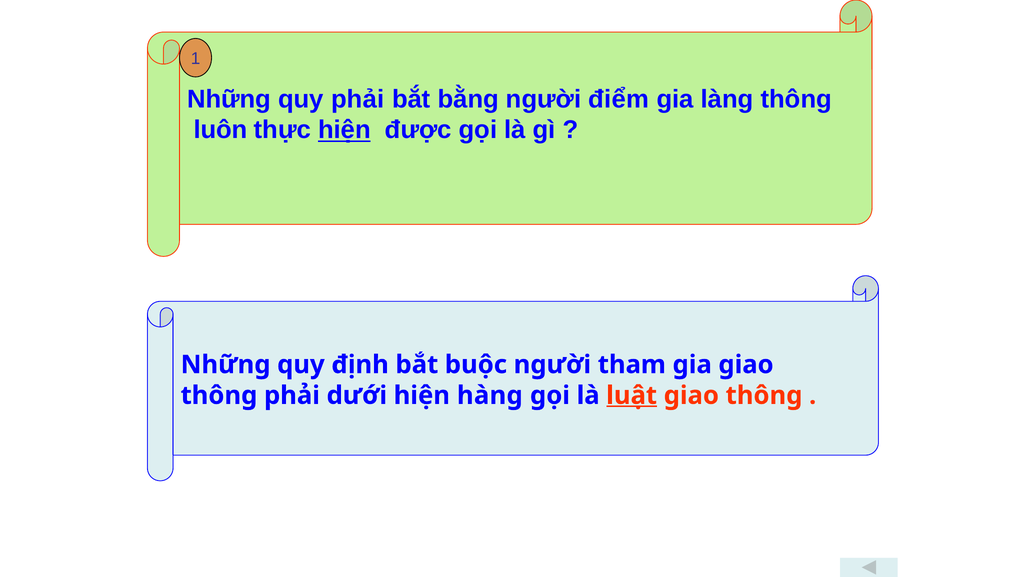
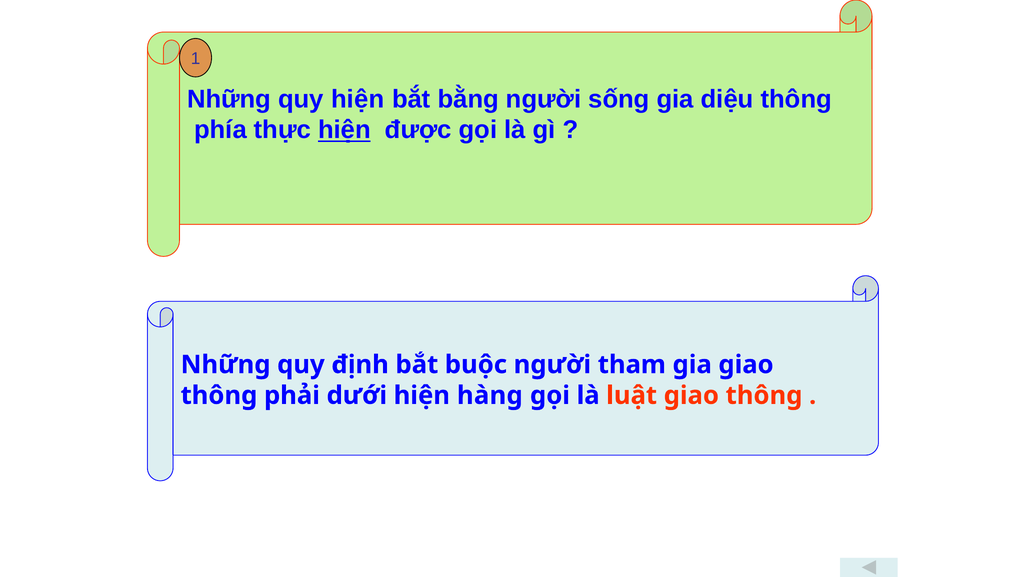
quy phải: phải -> hiện (358, 99)
điểm: điểm -> sống (619, 99)
làng: làng -> diệu (727, 99)
luôn: luôn -> phía (220, 130)
luật underline: present -> none (632, 396)
